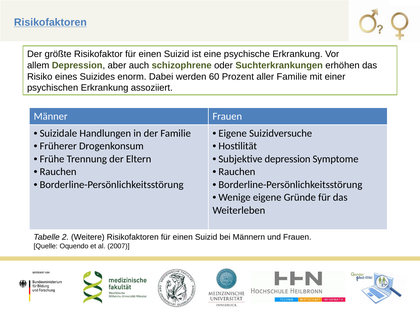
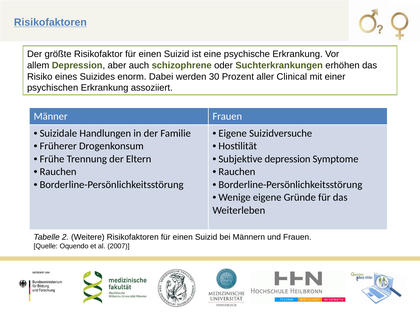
60: 60 -> 30 (214, 77)
aller Familie: Familie -> Clinical (292, 77)
